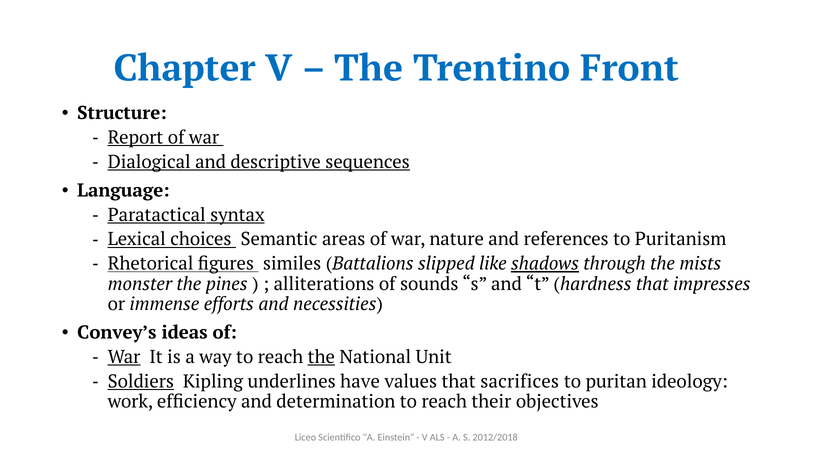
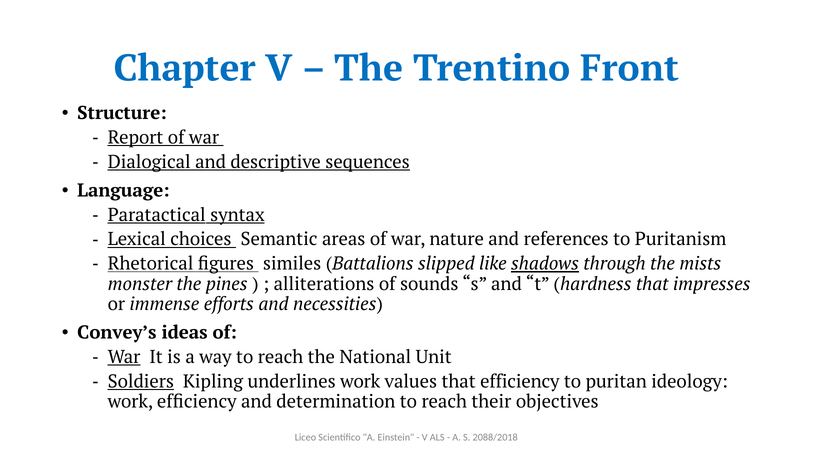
the underline: present -> none (321, 356)
underlines have: have -> work (360, 381)
that sacrifices: sacrifices -> efficiency (520, 381)
2012/2018: 2012/2018 -> 2088/2018 (495, 437)
